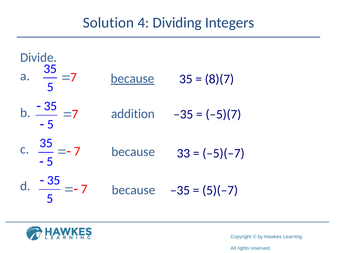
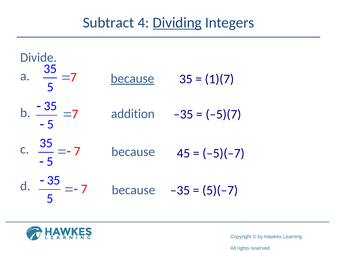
Solution: Solution -> Subtract (108, 23)
Dividing underline: none -> present (177, 23)
8)(7: 8)(7 -> 1)(7 (219, 79)
33: 33 -> 45 (183, 153)
